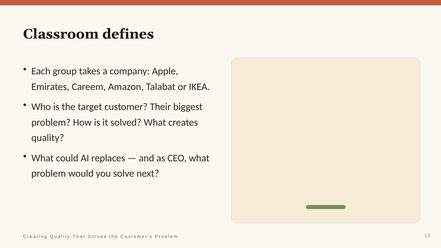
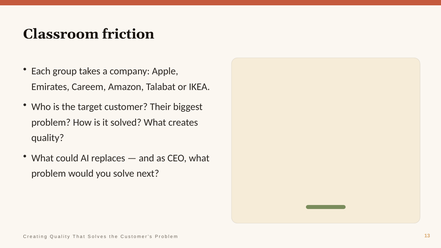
defines: defines -> friction (128, 34)
